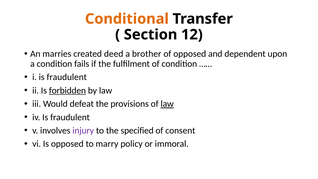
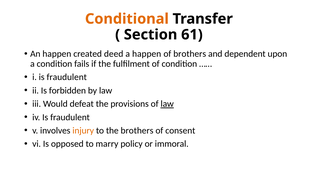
12: 12 -> 61 (192, 35)
An marries: marries -> happen (57, 54)
a brother: brother -> happen (147, 54)
of opposed: opposed -> brothers (190, 54)
forbidden underline: present -> none (67, 90)
injury colour: purple -> orange (83, 130)
the specified: specified -> brothers (137, 130)
